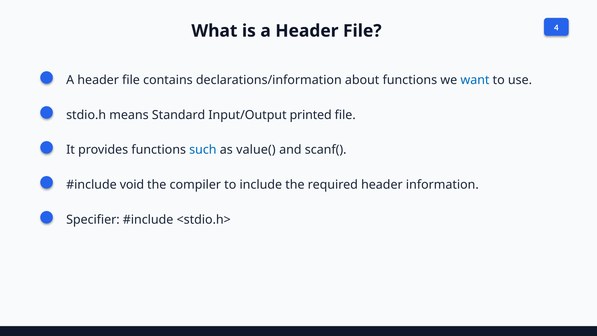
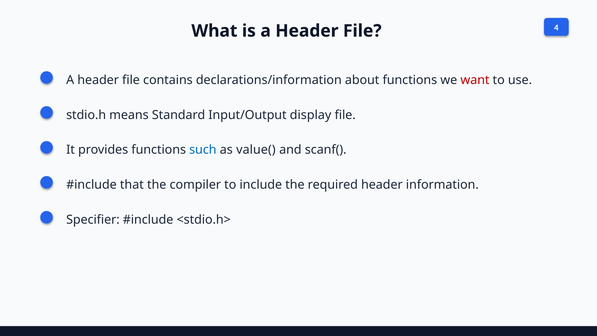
want colour: blue -> red (475, 80)
printed: printed -> display (311, 115)
void: void -> that (132, 185)
